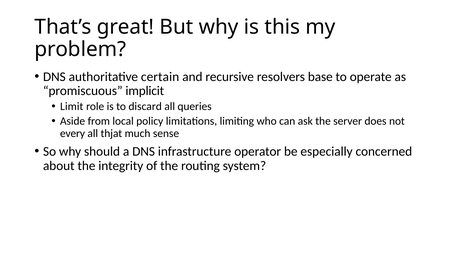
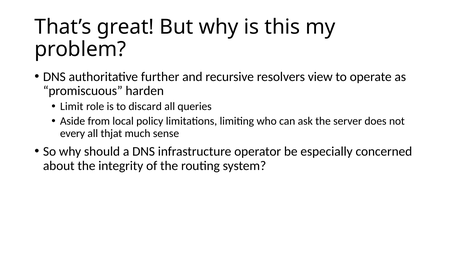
certain: certain -> further (160, 77)
base: base -> view (320, 77)
implicit: implicit -> harden (145, 91)
